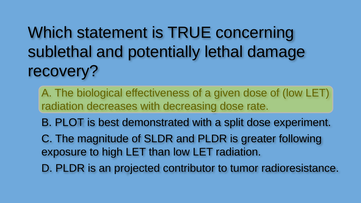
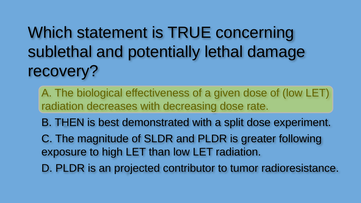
PLOT: PLOT -> THEN (70, 123)
